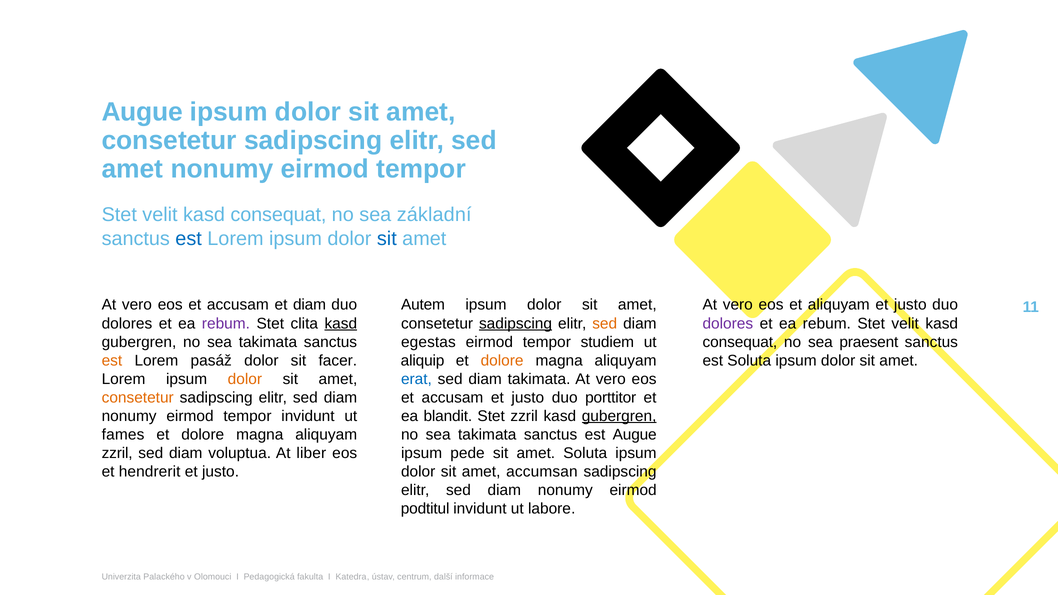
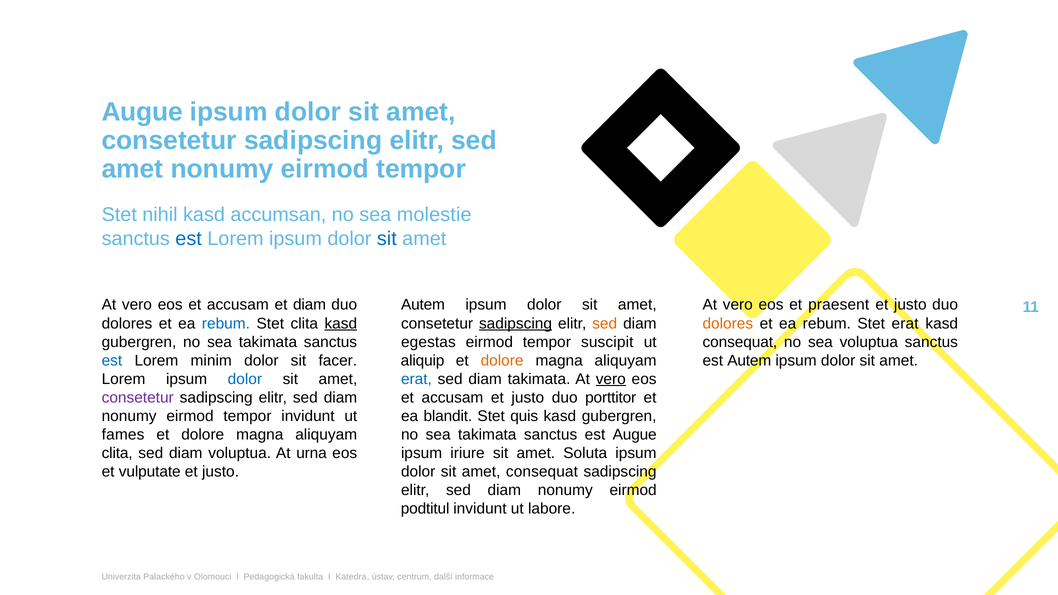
velit: velit -> nihil (160, 215)
consequat: consequat -> accumsan (278, 215)
základní: základní -> molestie (434, 215)
et aliquyam: aliquyam -> praesent (839, 305)
rebum colour: purple -> blue (226, 323)
dolores colour: purple -> orange (728, 323)
rebum Stet velit: velit -> erat (905, 323)
studiem: studiem -> suscipit (607, 342)
sea praesent: praesent -> voluptua (869, 342)
est colour: orange -> blue (112, 361)
pasáž: pasáž -> minim (211, 361)
est Soluta: Soluta -> Autem (749, 361)
dolor colour: orange -> blue (245, 379)
vero underline: none -> present (611, 379)
consetetur colour: orange -> purple (138, 398)
Stet zzril: zzril -> quis (524, 416)
gubergren underline: present -> none (619, 416)
zzril: zzril -> clita (117, 453)
liber: liber -> urna (312, 453)
pede: pede -> iriure (468, 453)
hendrerit: hendrerit -> vulputate (150, 472)
amet accumsan: accumsan -> consequat (542, 472)
